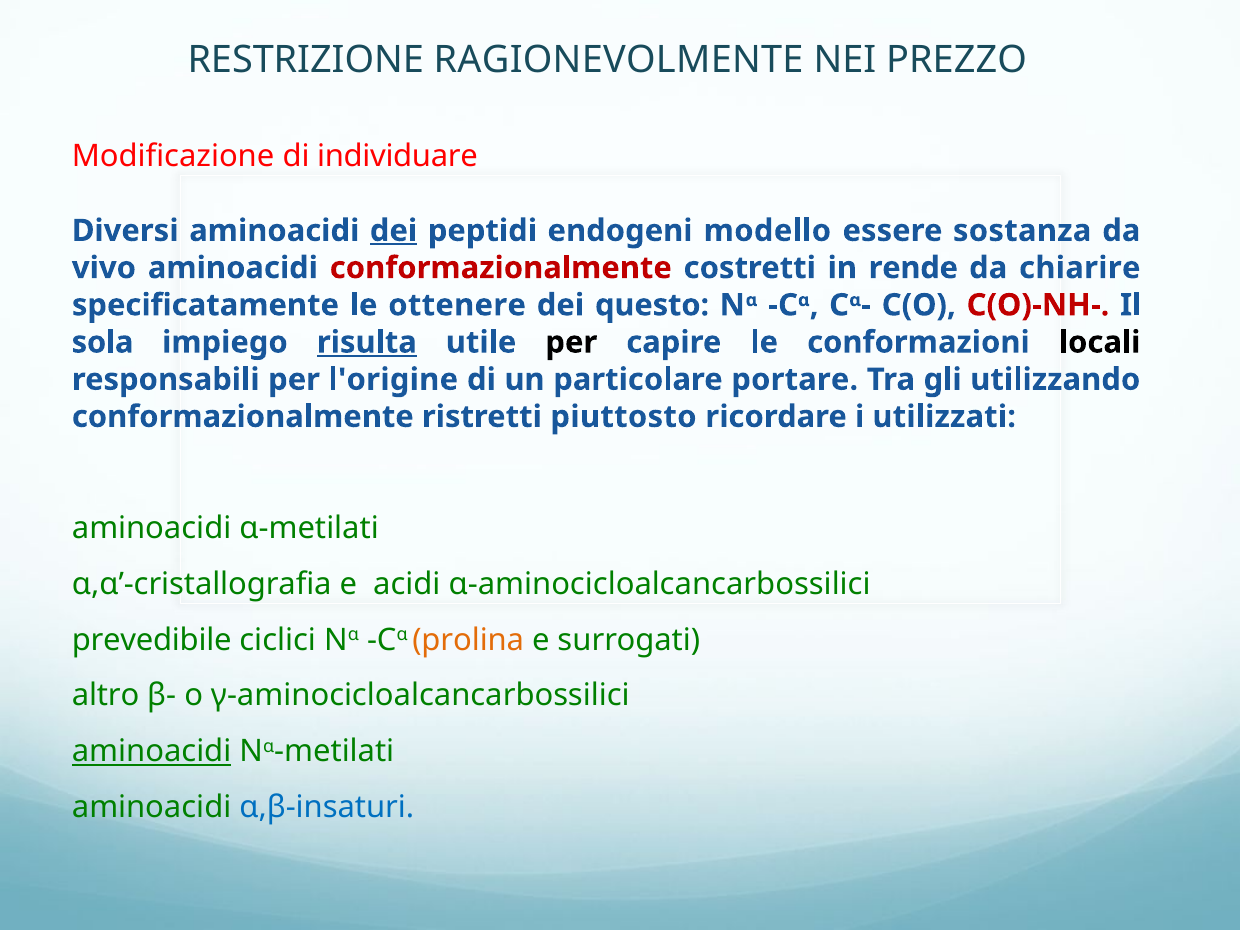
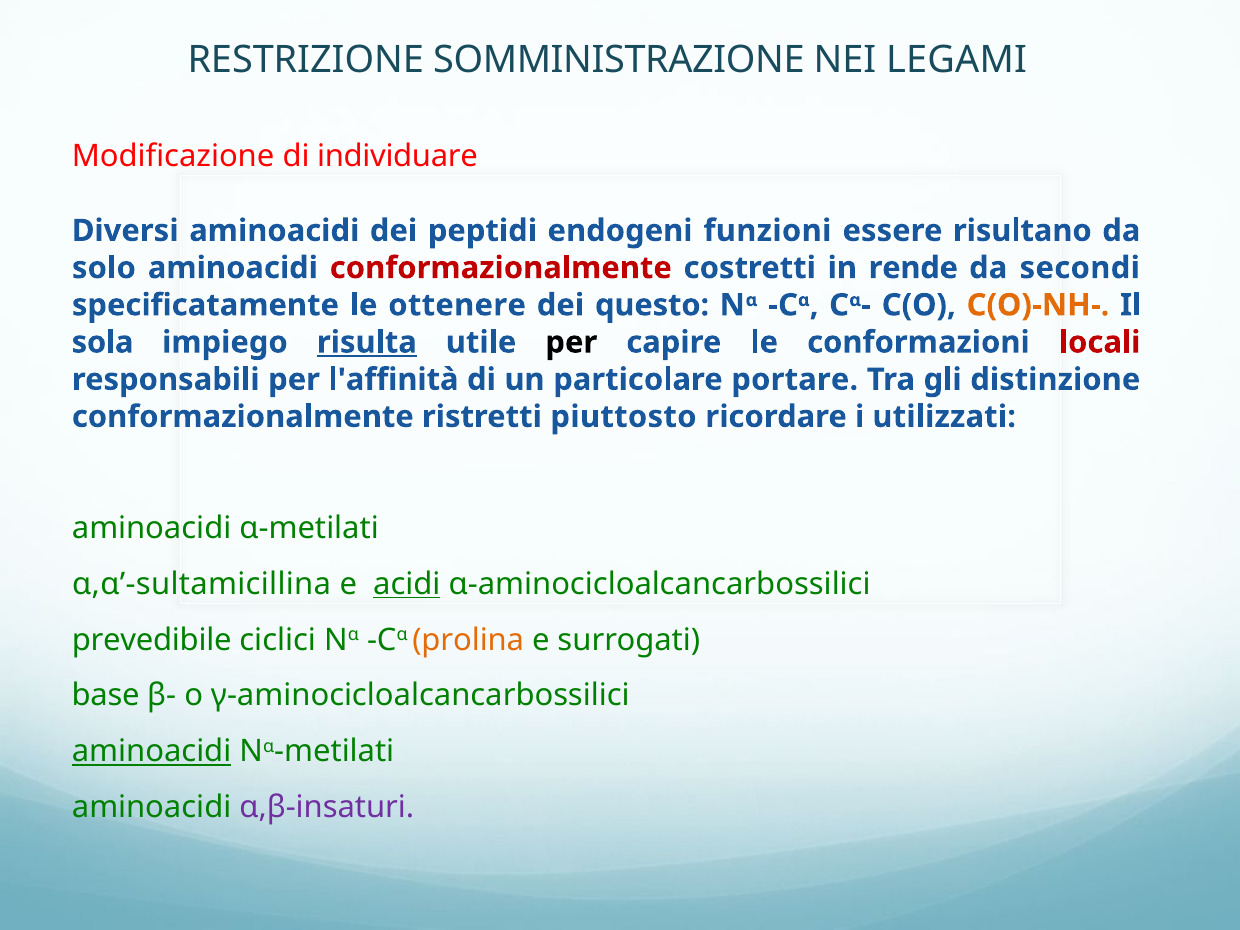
RAGIONEVOLMENTE: RAGIONEVOLMENTE -> SOMMINISTRAZIONE (619, 60)
PREZZO: PREZZO -> LEGAMI (956, 60)
dei underline: present -> none (394, 231)
modello: modello -> funzioni (767, 231)
sostanza: sostanza -> risultano (1022, 231)
vivo: vivo -> solo (104, 268)
chiarire: chiarire -> secondi (1080, 268)
C(O)-NH- colour: red -> orange (1038, 305)
locali colour: black -> red (1100, 342)
l'origine: l'origine -> l'affinità (394, 380)
utilizzando: utilizzando -> distinzione (1055, 380)
α,α’-cristallografia: α,α’-cristallografia -> α,α’-sultamicillina (202, 584)
acidi underline: none -> present (407, 584)
altro: altro -> base (106, 696)
α,β-insaturi colour: blue -> purple (327, 807)
